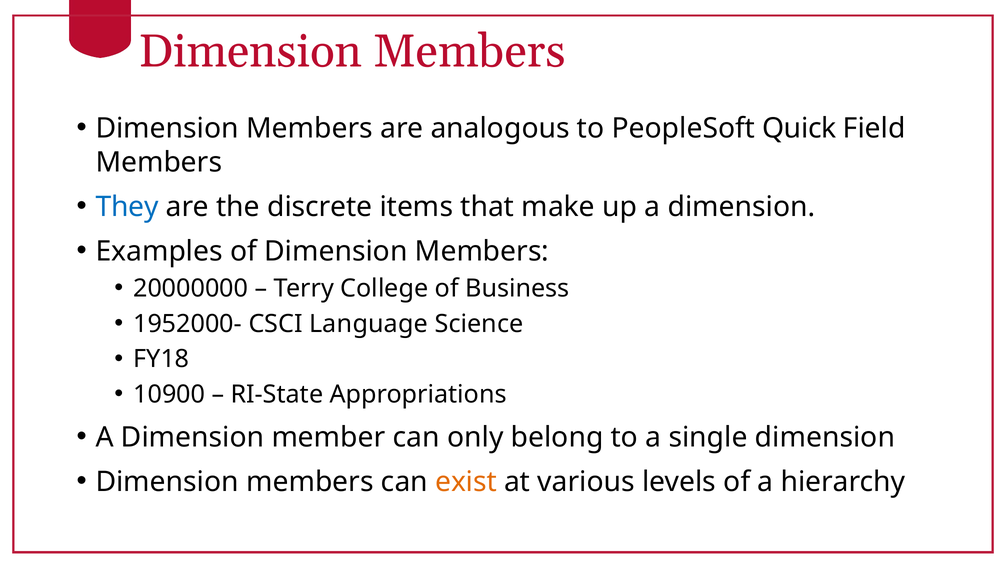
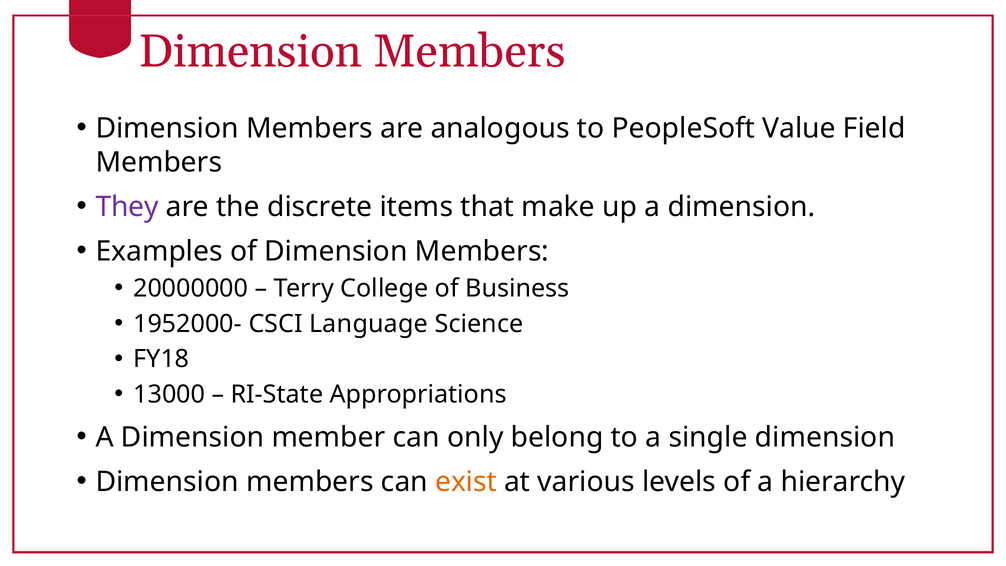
Quick: Quick -> Value (799, 128)
They colour: blue -> purple (127, 207)
10900: 10900 -> 13000 (169, 395)
